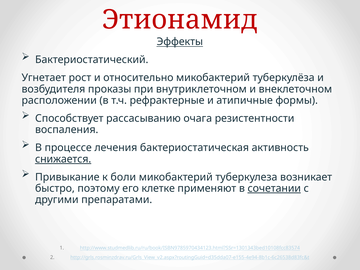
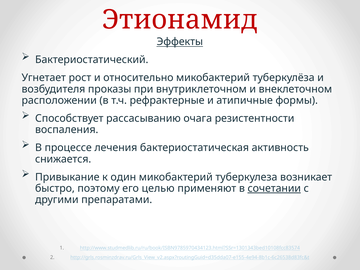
снижается underline: present -> none (63, 159)
боли: боли -> один (123, 177)
клетке: клетке -> целью (158, 188)
